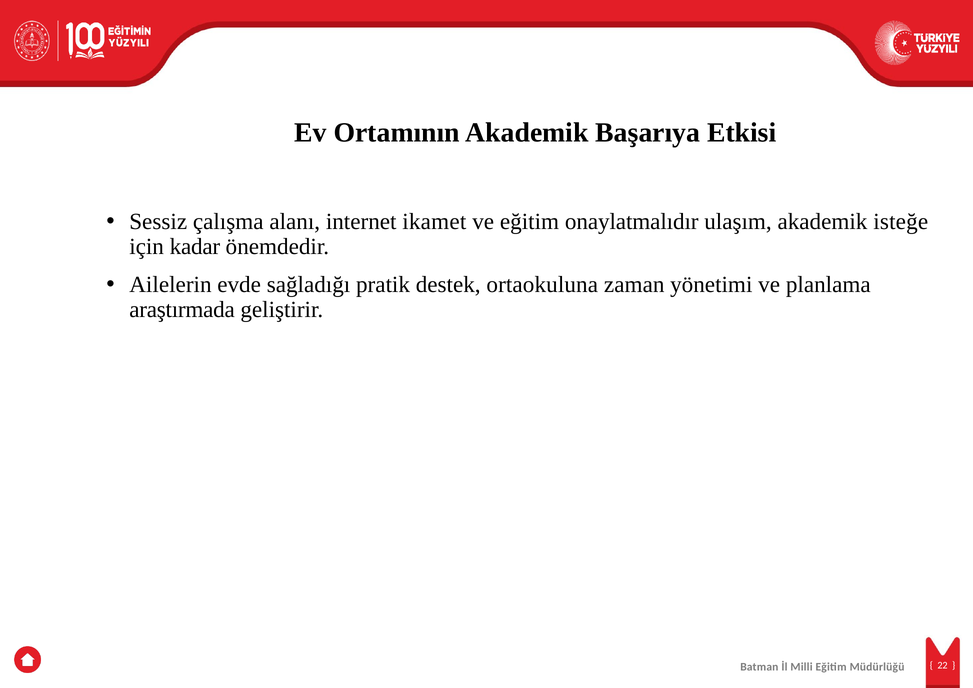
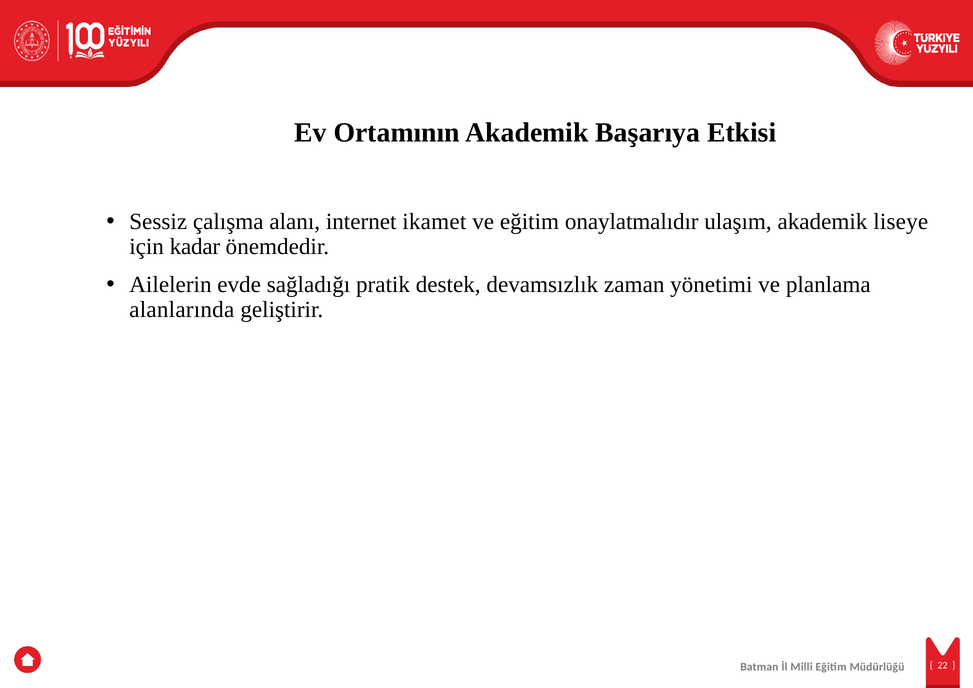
isteğe: isteğe -> liseye (901, 222)
ortaokuluna: ortaokuluna -> devamsızlık (542, 284)
araştırmada: araştırmada -> alanlarında (182, 309)
